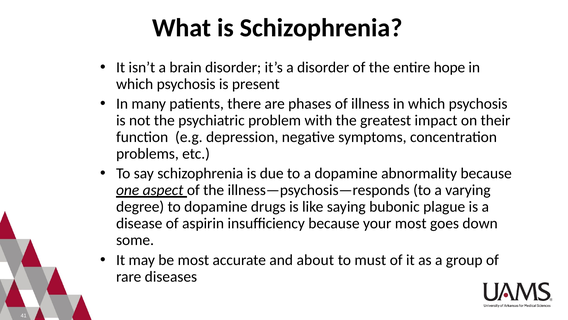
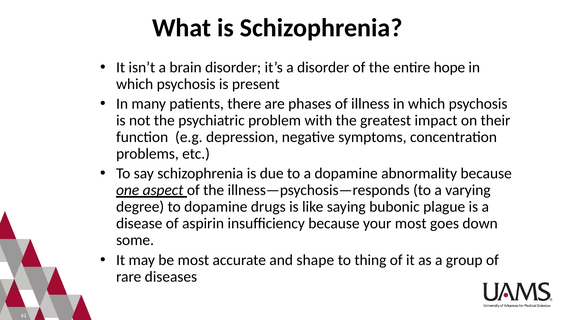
about: about -> shape (315, 260)
must: must -> thing (370, 260)
